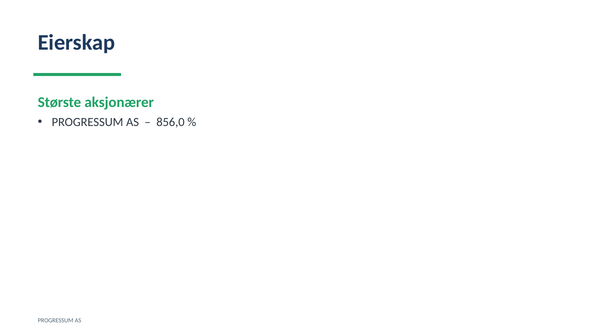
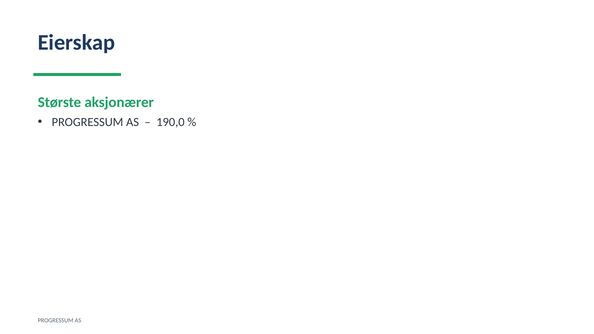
856,0: 856,0 -> 190,0 (170, 122)
